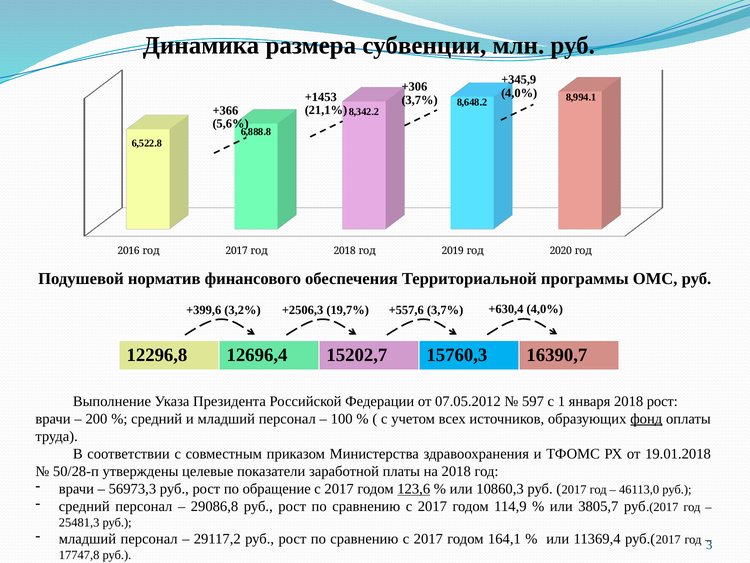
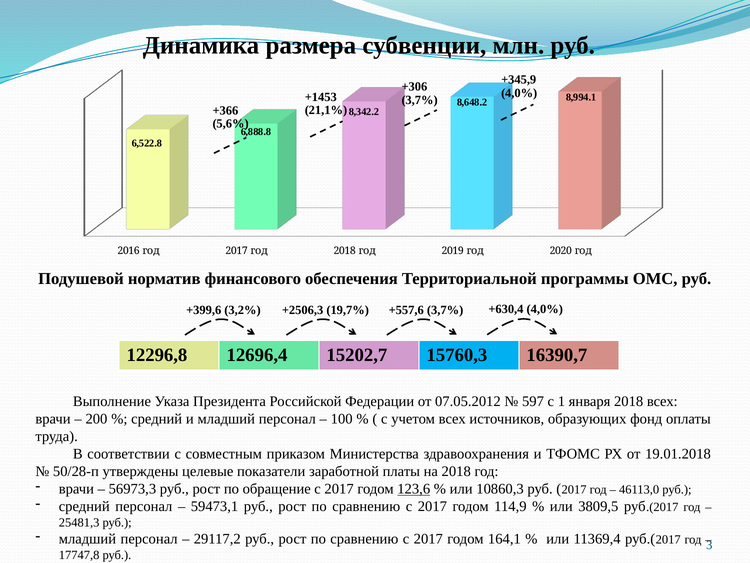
2018 рост: рост -> всех (662, 401)
фонд underline: present -> none (646, 418)
29086,8: 29086,8 -> 59473,1 (215, 506)
3805,7: 3805,7 -> 3809,5 (598, 506)
